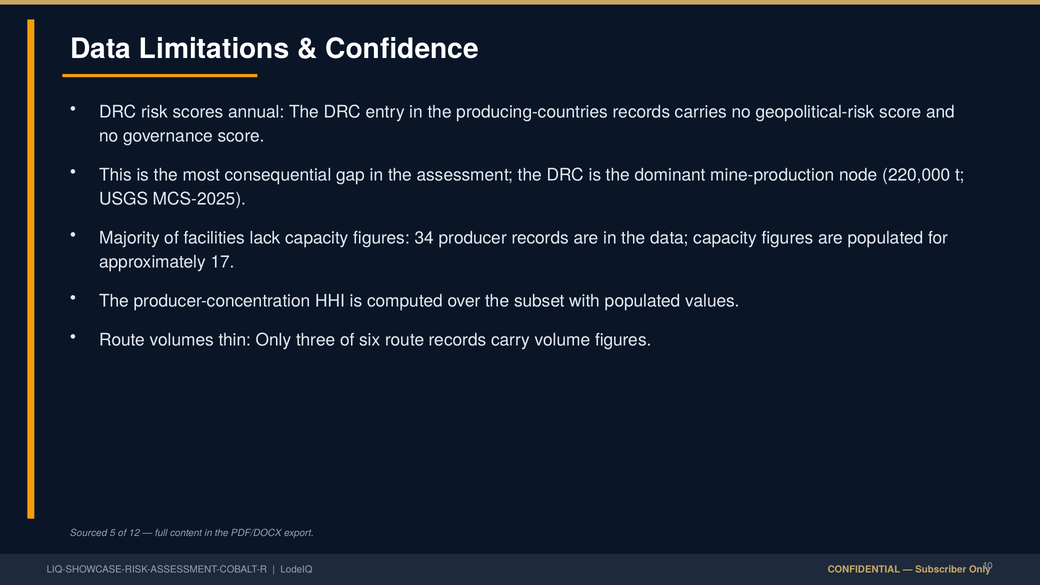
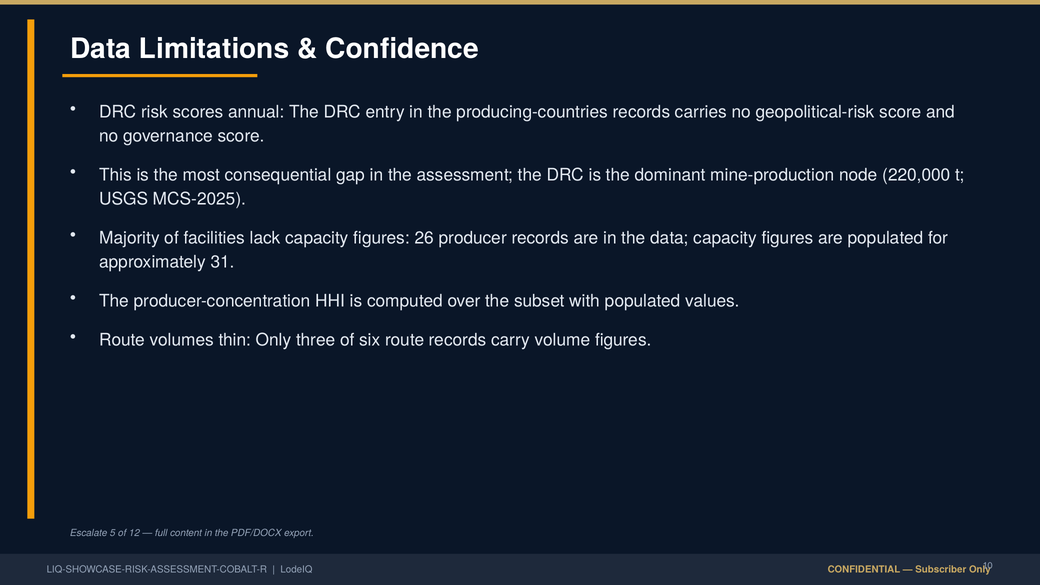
34: 34 -> 26 (424, 238)
17: 17 -> 31 (223, 262)
Sourced: Sourced -> Escalate (89, 533)
